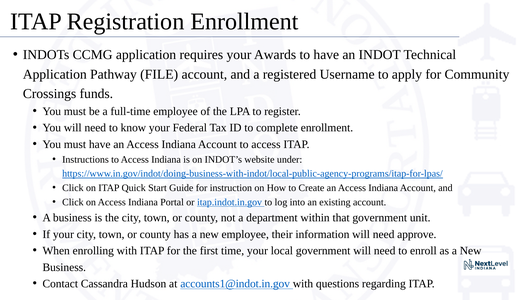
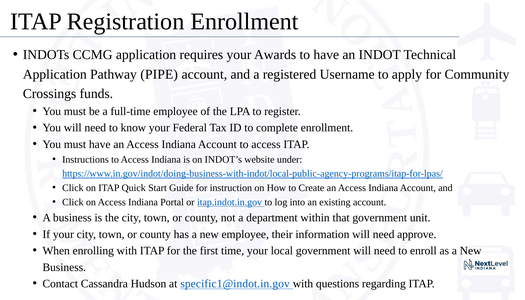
FILE: FILE -> PIPE (159, 74)
accounts1@indot.in.gov: accounts1@indot.in.gov -> specific1@indot.in.gov (235, 284)
